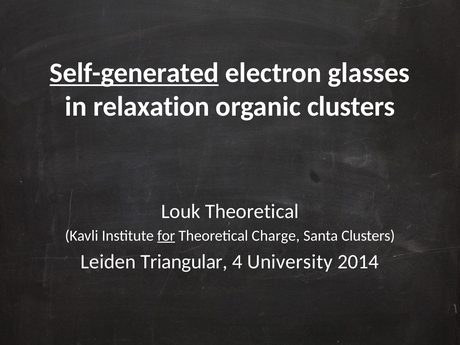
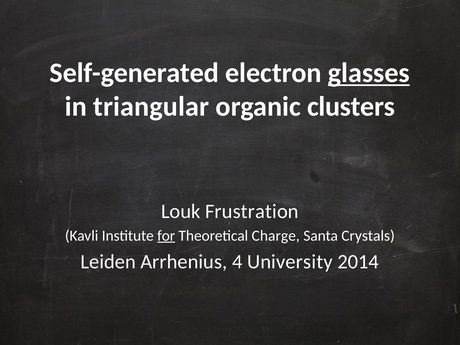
Self-generated underline: present -> none (134, 73)
glasses underline: none -> present (369, 73)
relaxation: relaxation -> triangular (151, 107)
Louk Theoretical: Theoretical -> Frustration (252, 211)
Santa Clusters: Clusters -> Crystals (368, 236)
Triangular: Triangular -> Arrhenius (184, 262)
